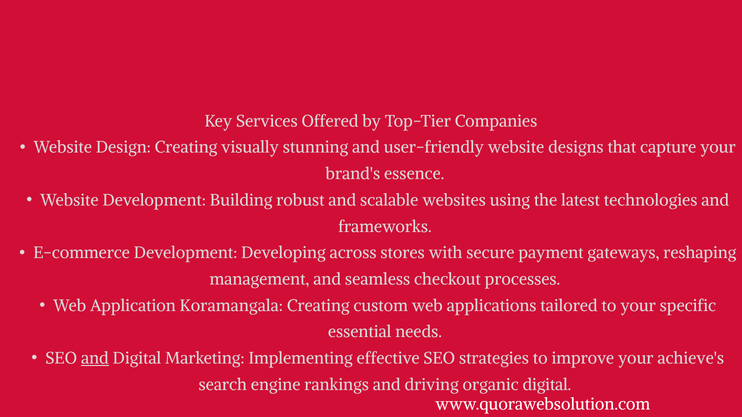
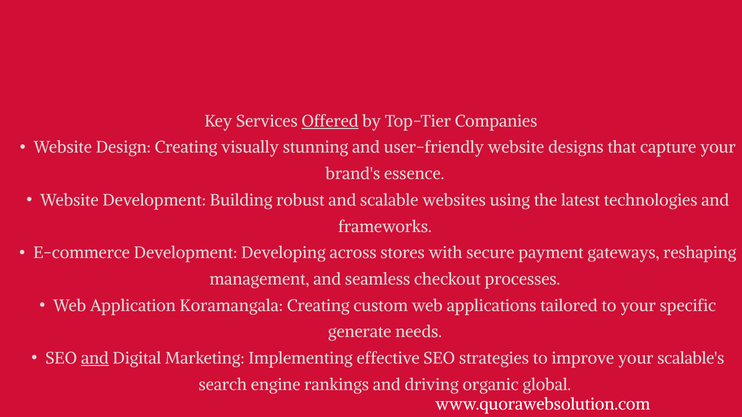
Offered underline: none -> present (330, 121)
essential: essential -> generate (360, 332)
achieve's: achieve's -> scalable's (691, 359)
organic digital: digital -> global (547, 385)
